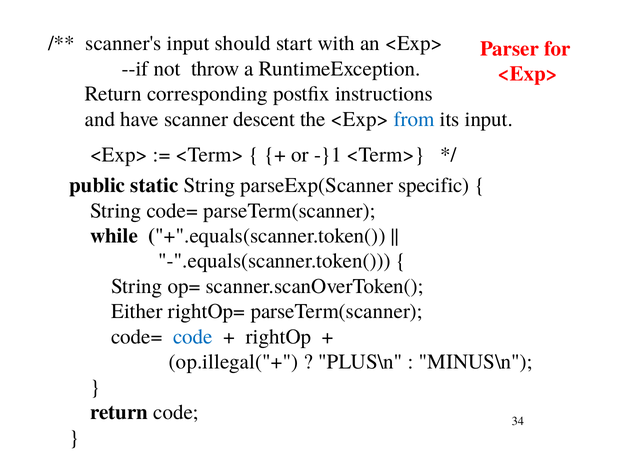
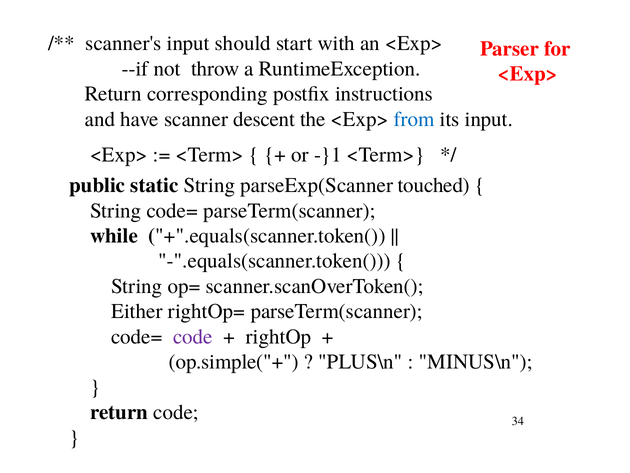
specific: specific -> touched (434, 185)
code colour: blue -> purple (193, 336)
op.illegal("+: op.illegal("+ -> op.simple("+ (234, 362)
